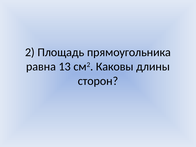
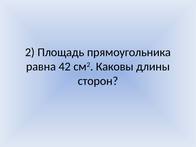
13: 13 -> 42 (65, 67)
